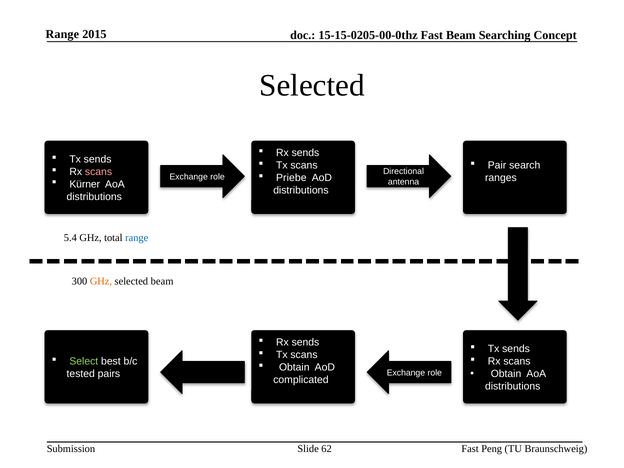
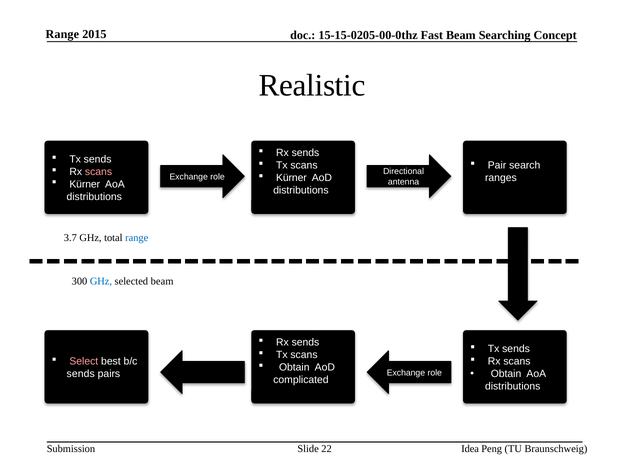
Selected: Selected -> Realistic (312, 85)
Priebe: Priebe -> Kürner (291, 178)
5.4: 5.4 -> 3.7 (70, 238)
GHz colour: orange -> blue (101, 281)
Select colour: light green -> pink (84, 361)
tested: tested -> sends (81, 374)
62: 62 -> 22 (327, 449)
Fast: Fast -> Idea (470, 449)
